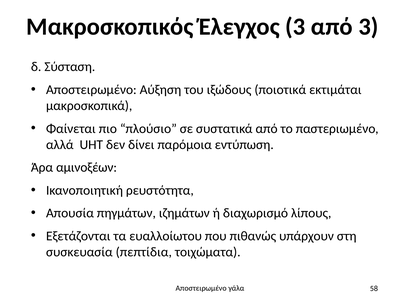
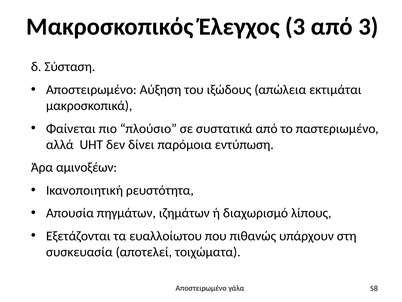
ποιοτικά: ποιοτικά -> απώλεια (280, 90)
πεπτίδια: πεπτίδια -> αποτελεί (144, 252)
